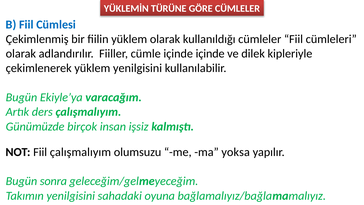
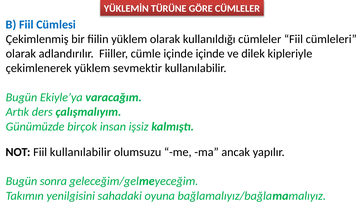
yüklem yenilgisini: yenilgisini -> sevmektir (138, 68)
Fiil çalışmalıyım: çalışmalıyım -> kullanılabilir (80, 152)
yoksa: yoksa -> ancak (236, 152)
